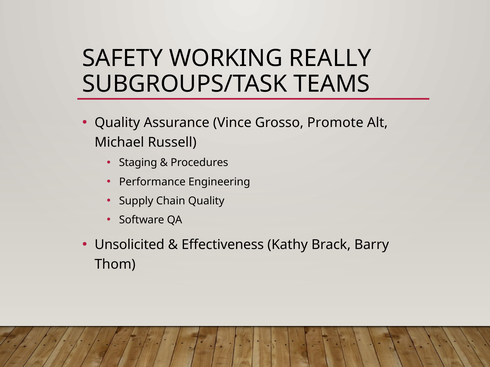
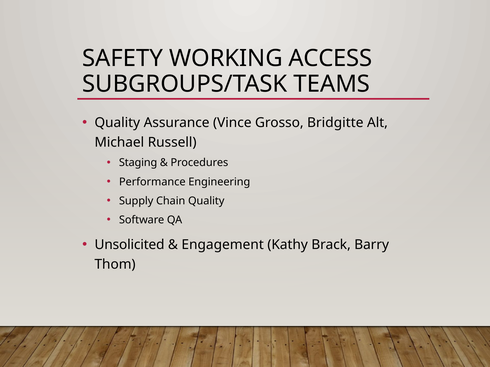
REALLY: REALLY -> ACCESS (330, 58)
Promote: Promote -> Bridgitte (335, 123)
Effectiveness: Effectiveness -> Engagement (223, 245)
